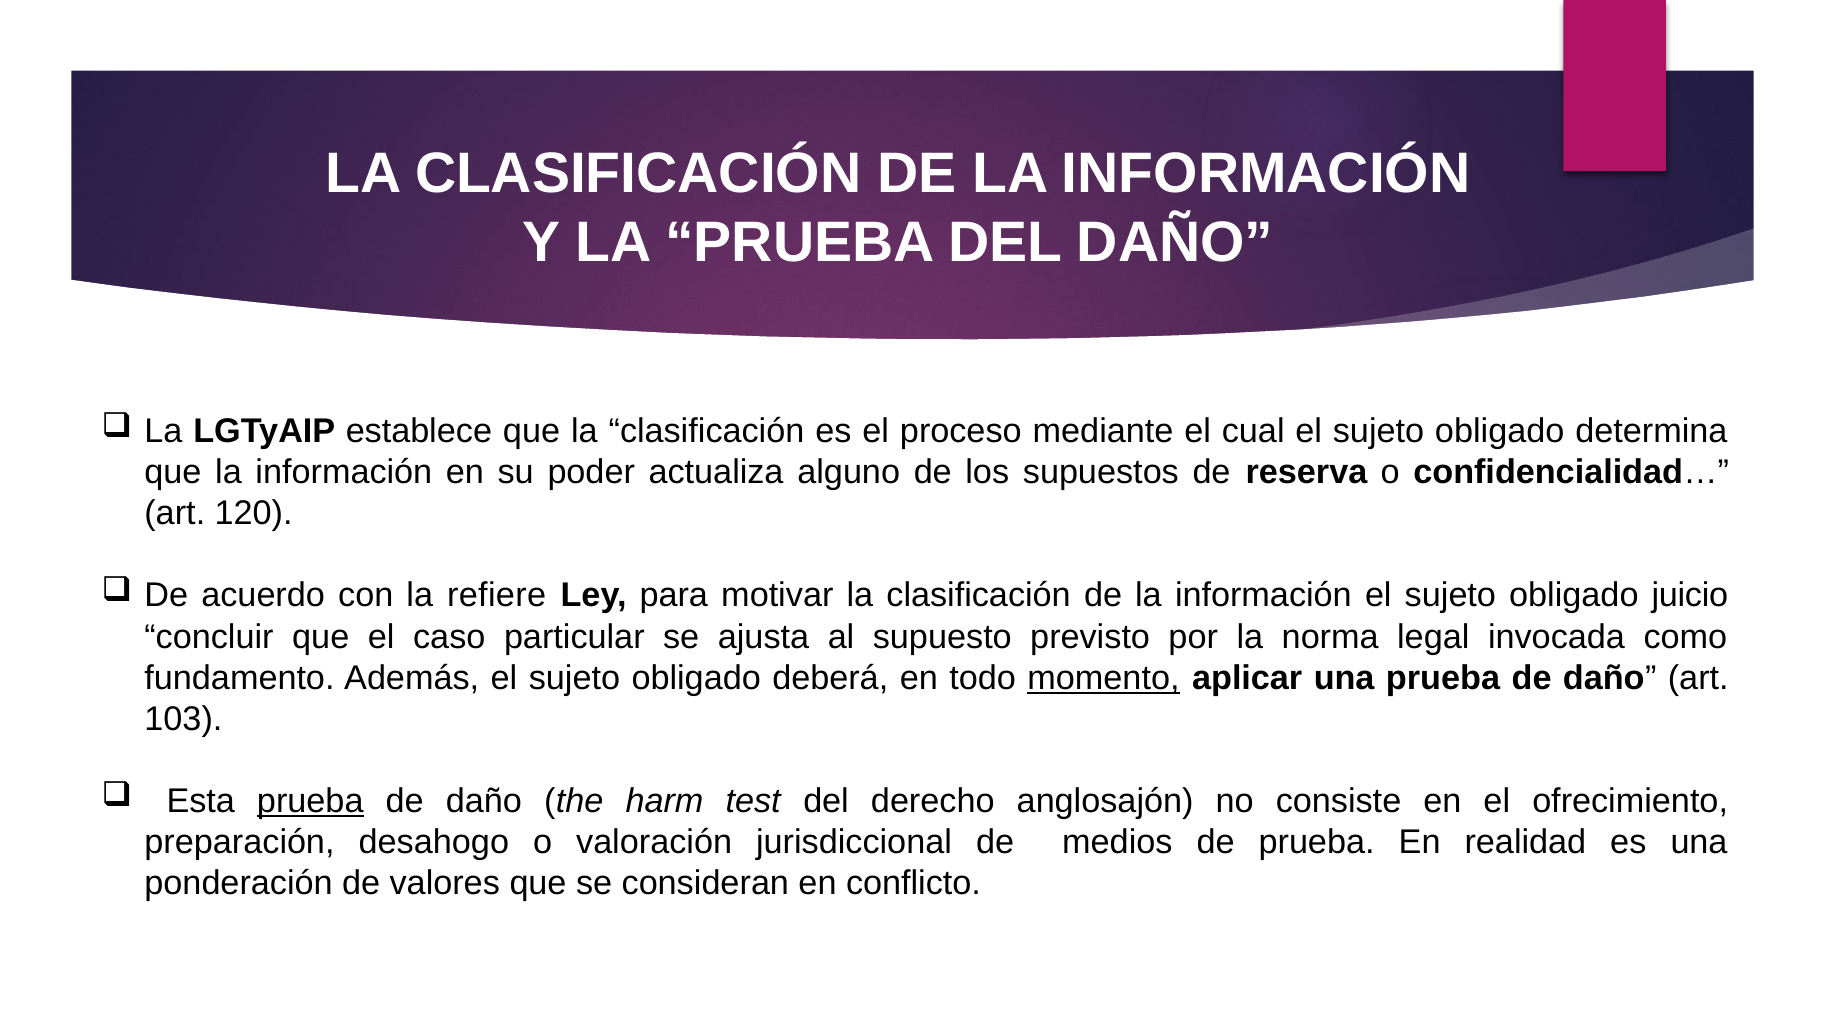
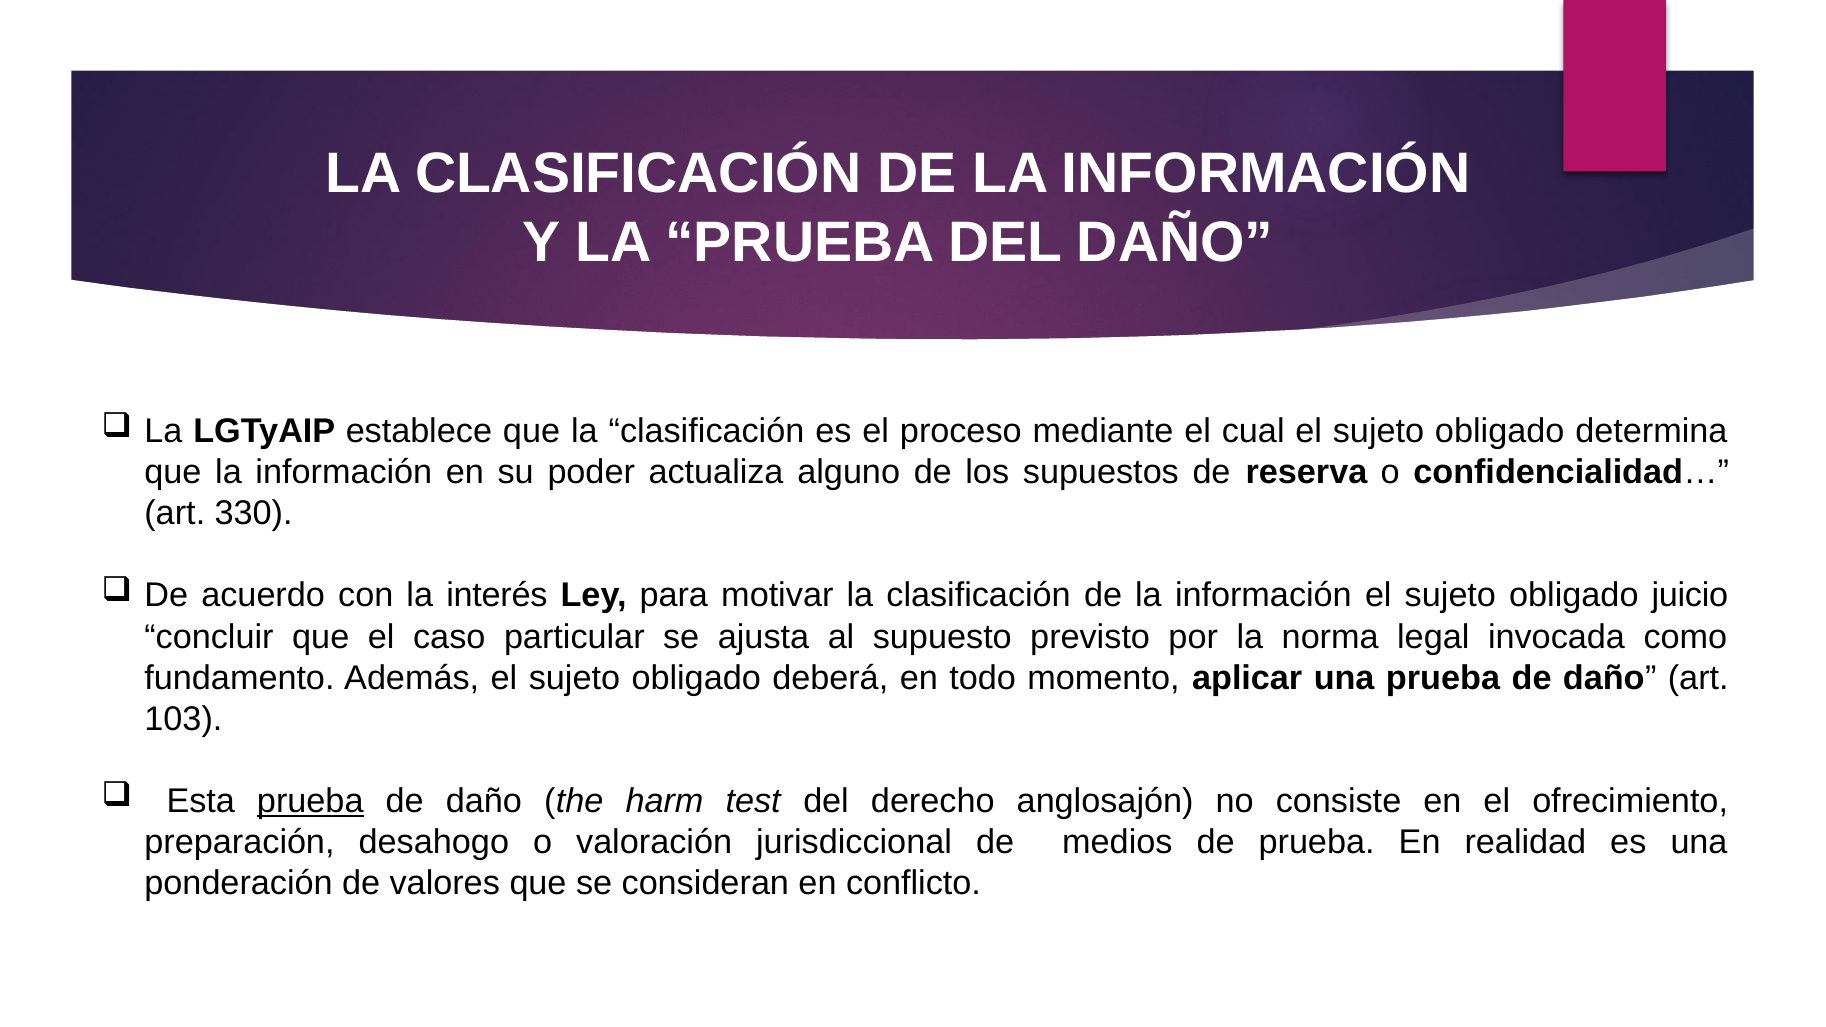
120: 120 -> 330 (254, 514)
refiere: refiere -> interés (497, 596)
momento underline: present -> none (1103, 678)
